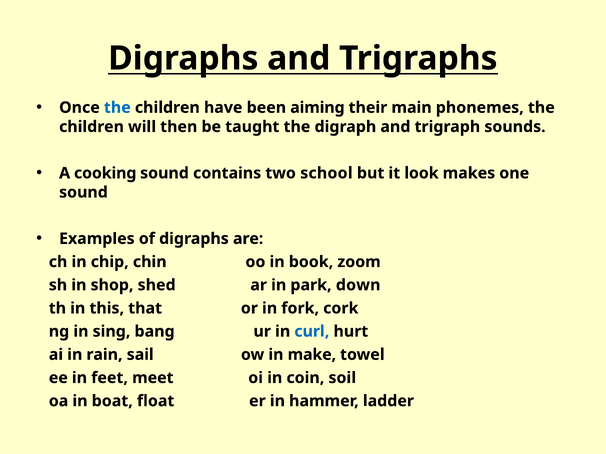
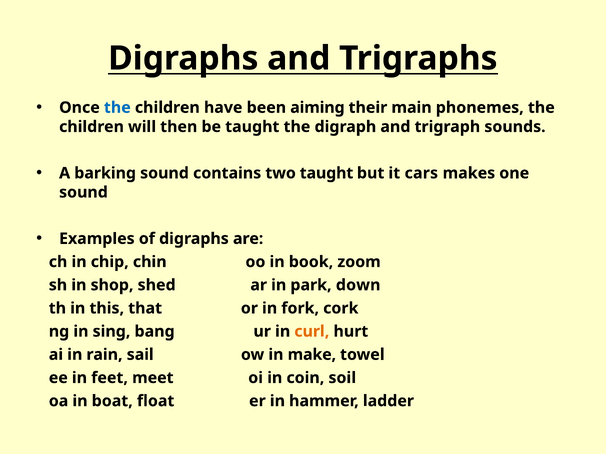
cooking: cooking -> barking (105, 173)
two school: school -> taught (327, 173)
look: look -> cars (421, 173)
curl colour: blue -> orange (312, 332)
